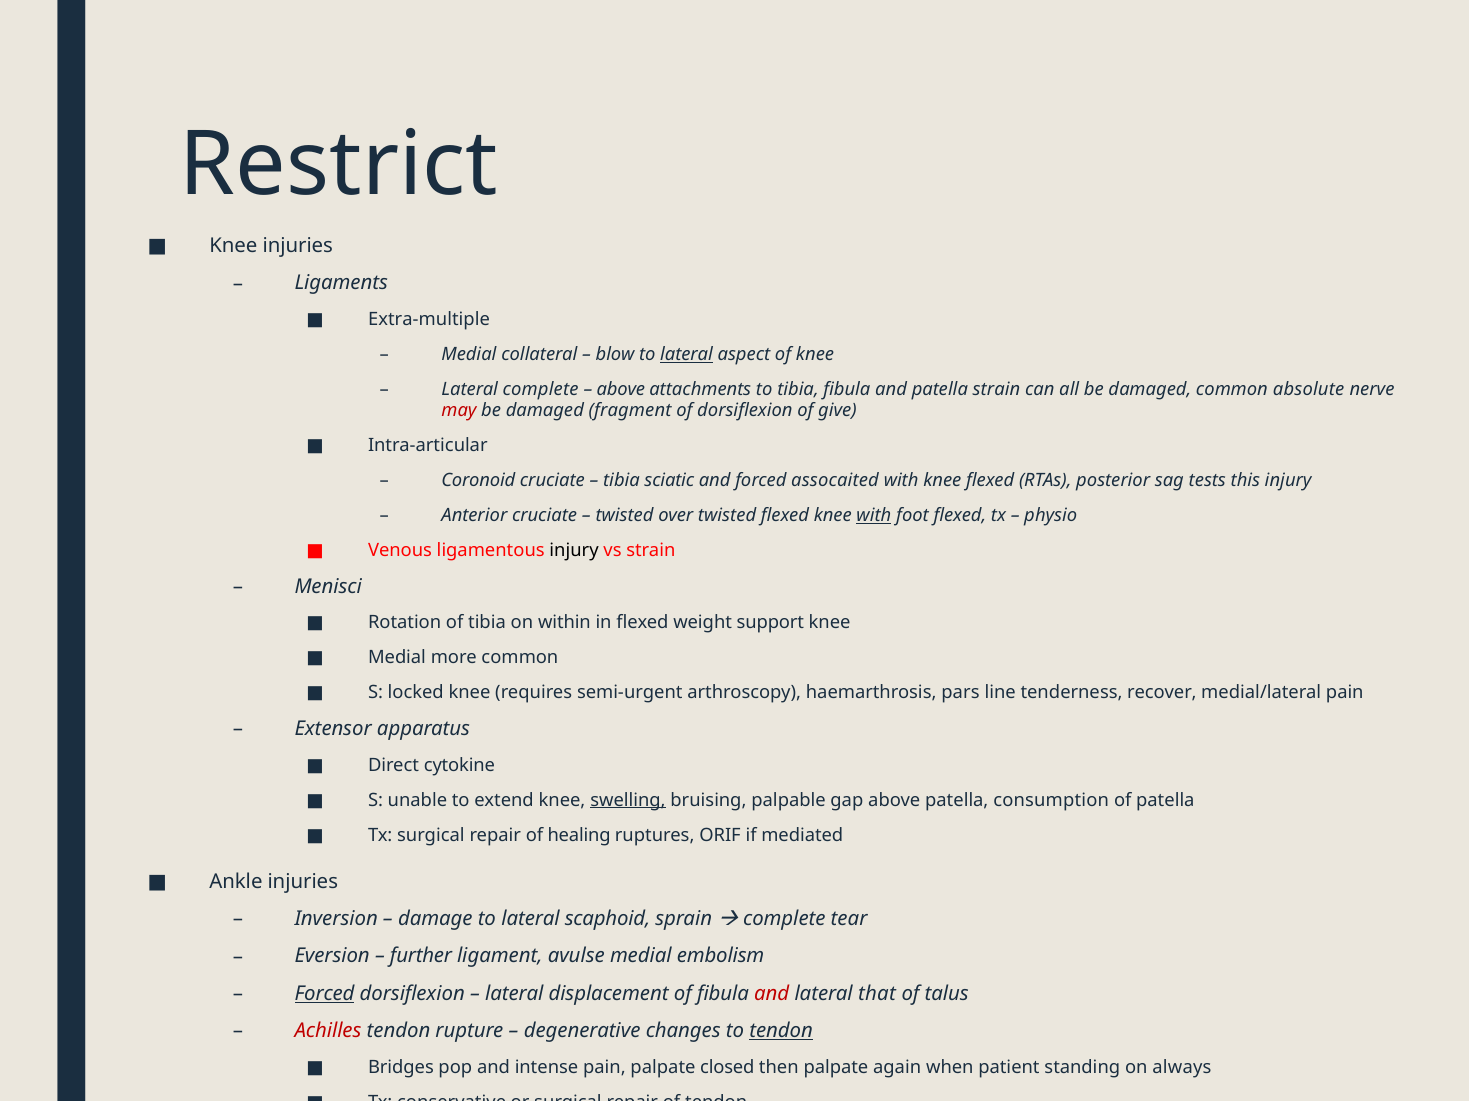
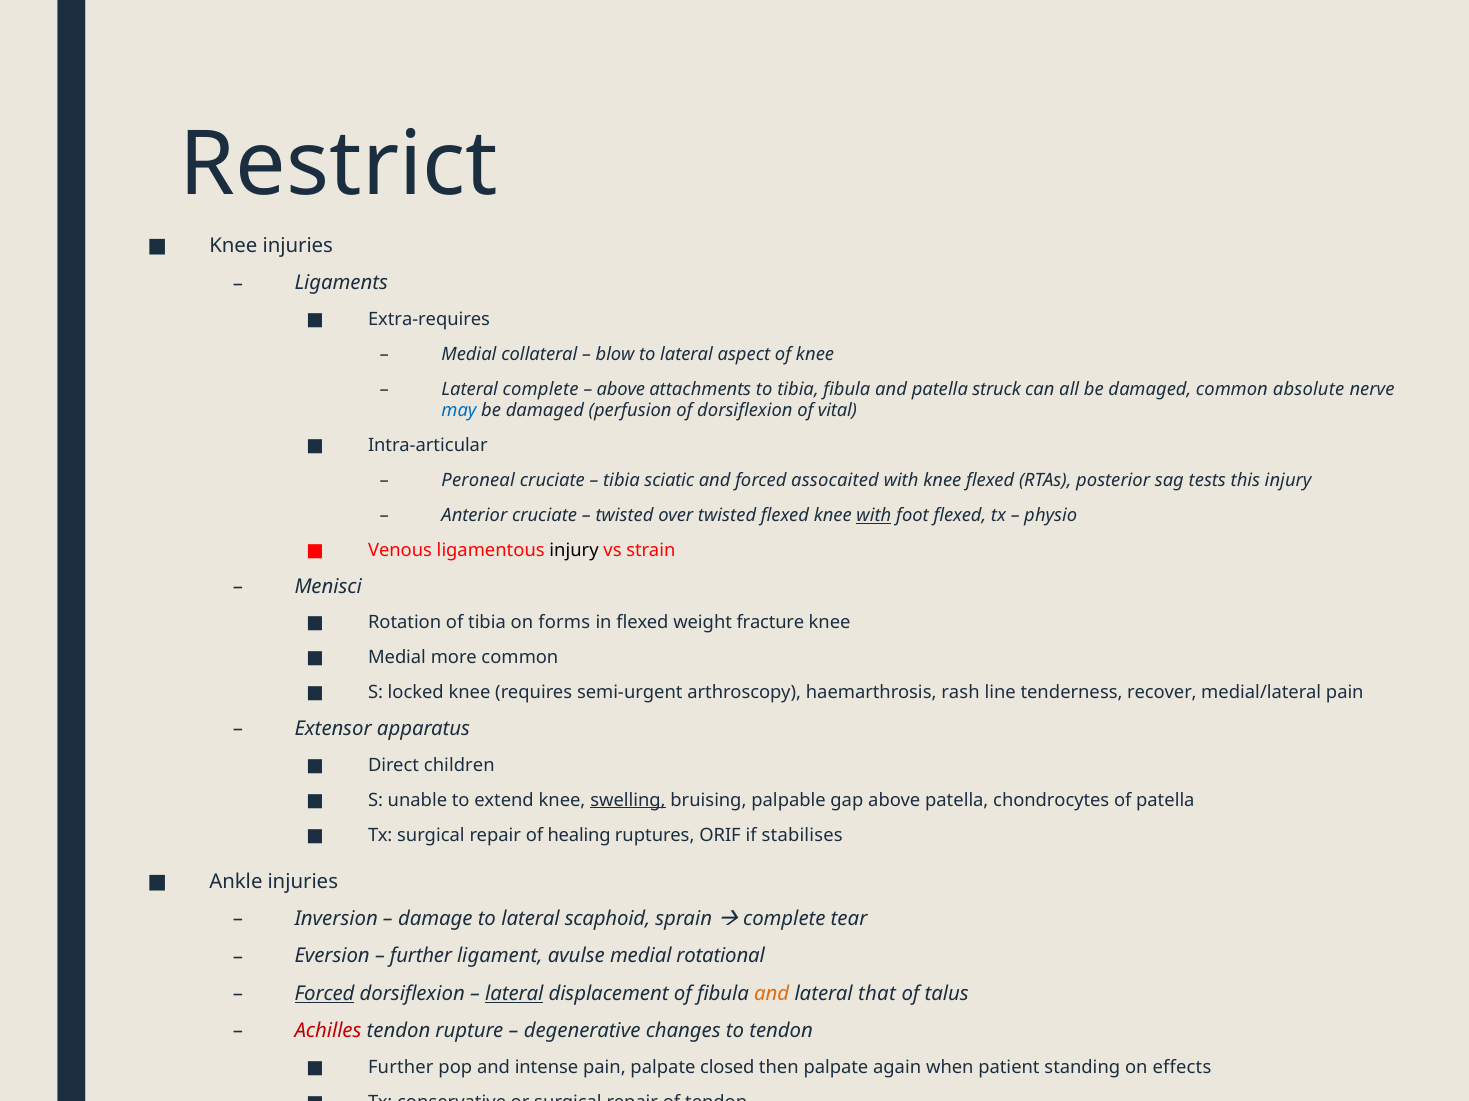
Extra-multiple: Extra-multiple -> Extra-requires (429, 320)
lateral underline: present -> none (687, 355)
patella strain: strain -> struck (997, 390)
may colour: red -> blue (459, 410)
fragment: fragment -> perfusion (630, 410)
give: give -> vital (838, 410)
Coronoid: Coronoid -> Peroneal (478, 480)
within: within -> forms (564, 623)
support: support -> fracture (770, 623)
pars: pars -> rash (961, 693)
cytokine: cytokine -> children (459, 766)
consumption: consumption -> chondrocytes (1051, 801)
mediated: mediated -> stabilises (802, 836)
embolism: embolism -> rotational (721, 957)
lateral underline: none -> present (514, 994)
and colour: red -> orange (772, 994)
tendon underline: present -> none (781, 1032)
Bridges: Bridges -> Further (401, 1068)
always: always -> effects (1182, 1068)
